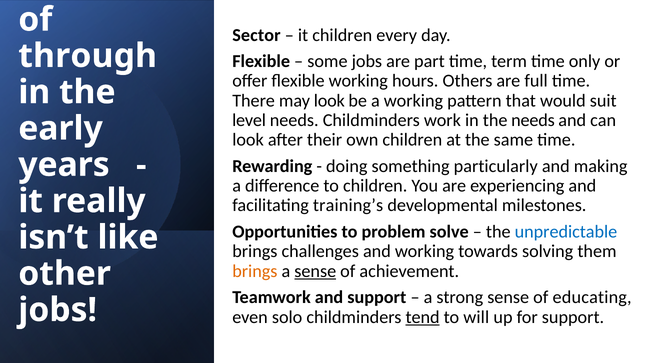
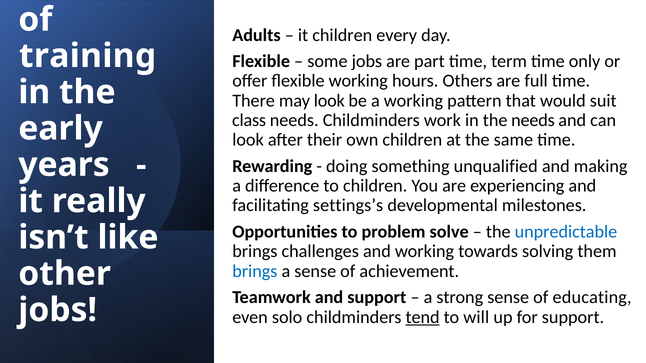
Sector: Sector -> Adults (256, 35)
through: through -> training (88, 56)
level: level -> class (249, 120)
particularly: particularly -> unqualified (496, 166)
training’s: training’s -> settings’s (348, 206)
brings colour: orange -> blue (255, 271)
sense underline: present -> none (315, 271)
